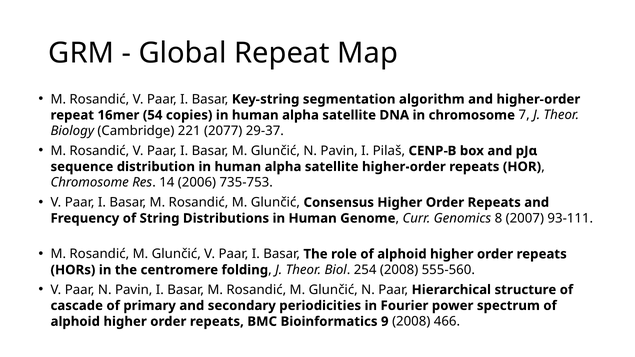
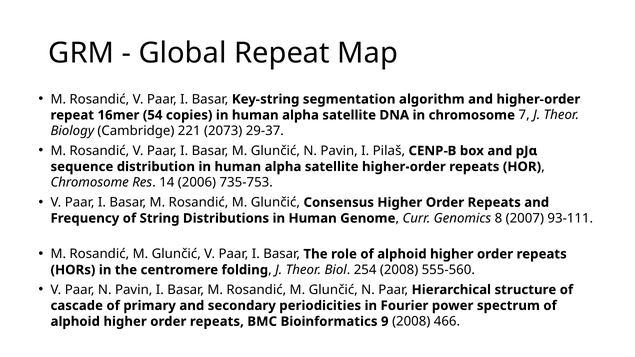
2077: 2077 -> 2073 (223, 131)
